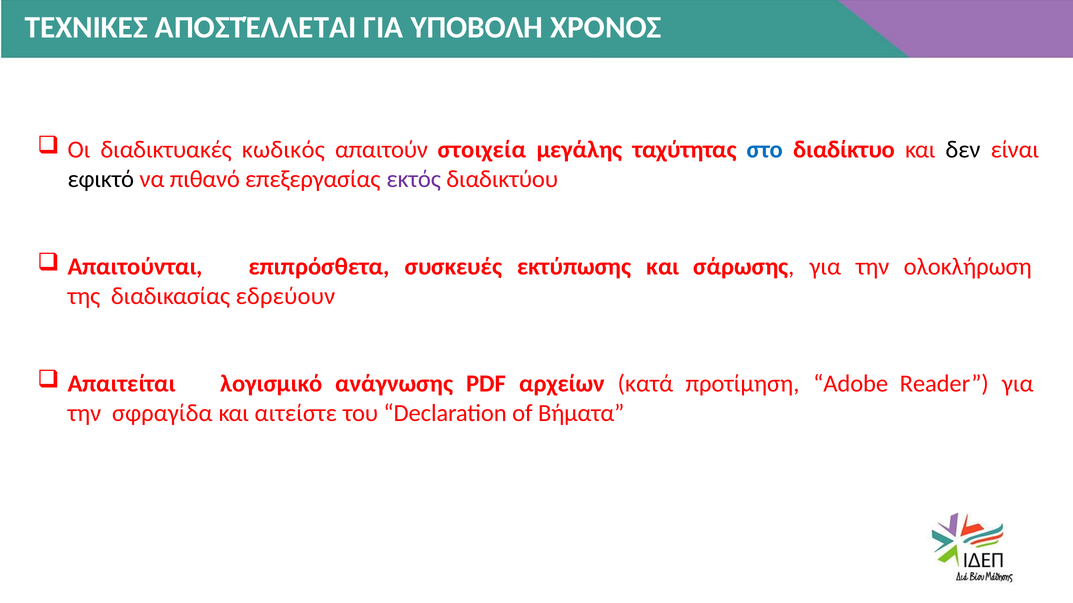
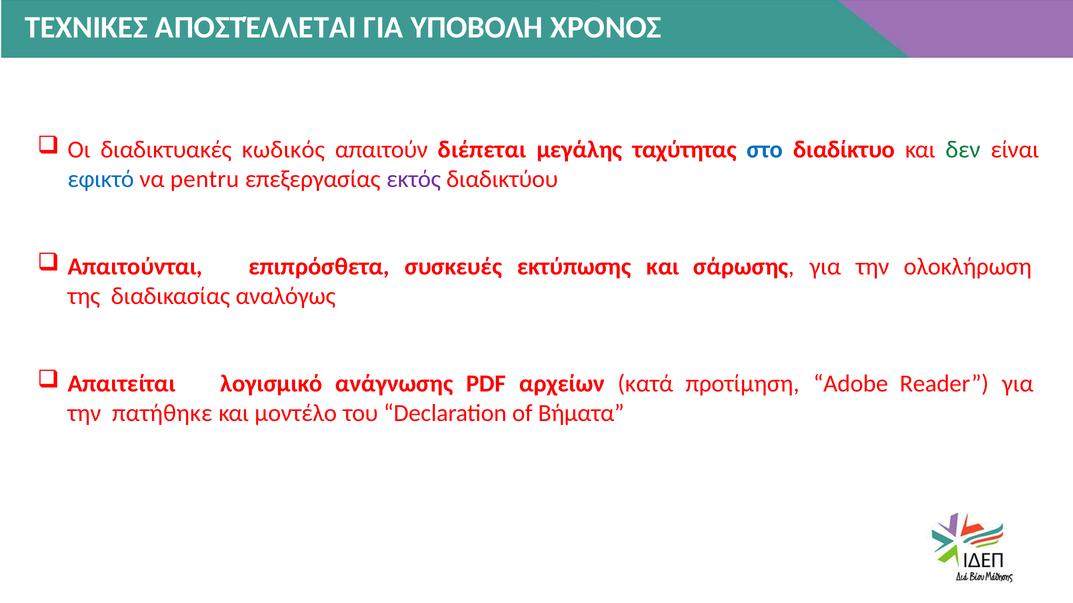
στοιχεία: στοιχεία -> διέπεται (482, 150)
δεν colour: black -> green (963, 150)
εφικτό colour: black -> blue (101, 179)
πιθανό: πιθανό -> pentru (205, 179)
εδρεύουν: εδρεύουν -> αναλόγως (286, 296)
σφραγίδα: σφραγίδα -> πατήθηκε (162, 413)
αιτείστε: αιτείστε -> μοντέλο (296, 413)
